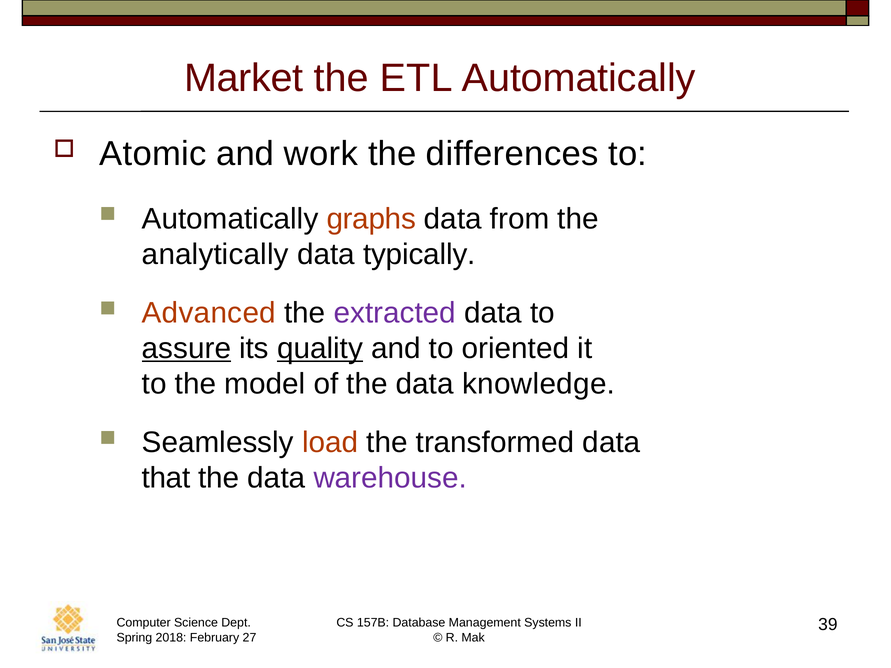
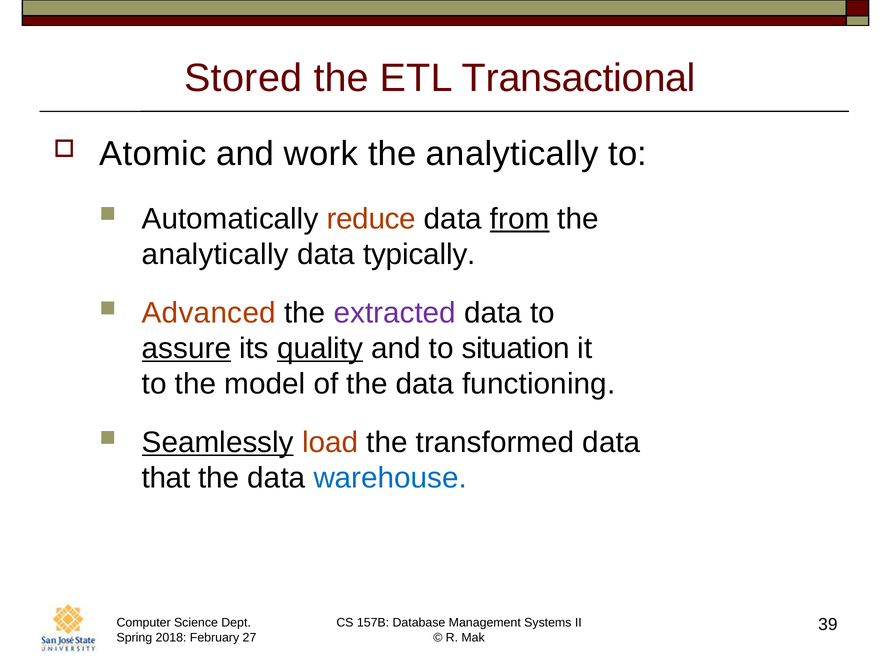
Market: Market -> Stored (243, 78)
ETL Automatically: Automatically -> Transactional (579, 78)
differences: differences -> analytically (512, 154)
graphs: graphs -> reduce (371, 219)
from underline: none -> present (520, 219)
oriented: oriented -> situation (516, 349)
knowledge: knowledge -> functioning (539, 384)
Seamlessly underline: none -> present (218, 443)
warehouse colour: purple -> blue (390, 478)
